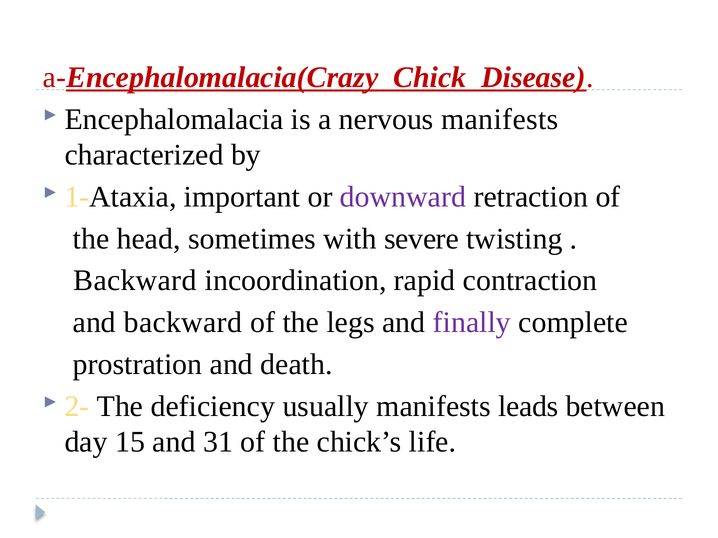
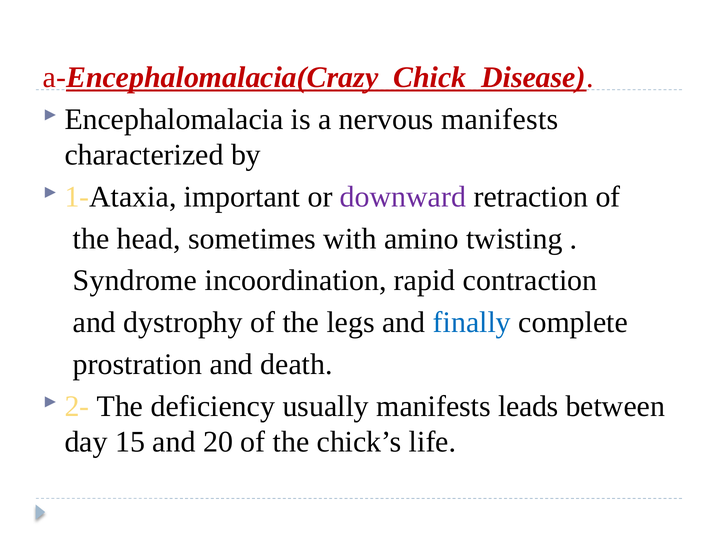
severe: severe -> amino (421, 239)
Backward: Backward -> Syndrome (135, 281)
and backward: backward -> dystrophy (183, 323)
finally colour: purple -> blue (472, 323)
31: 31 -> 20 (218, 442)
